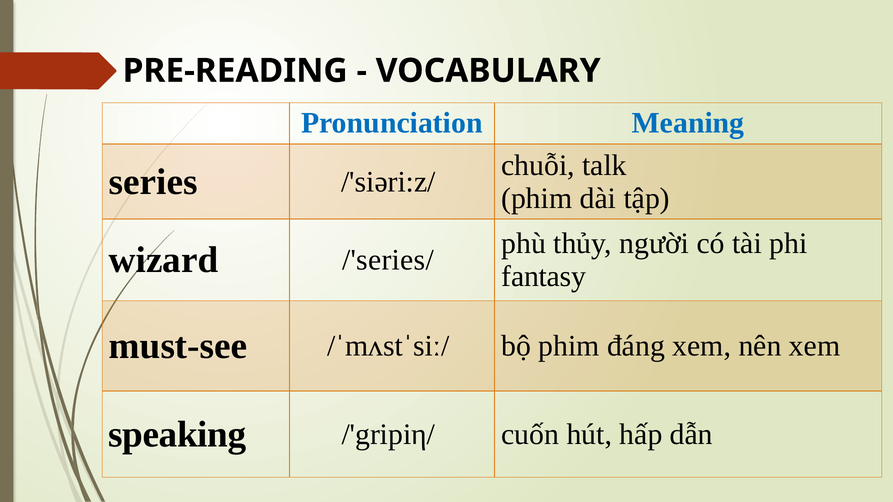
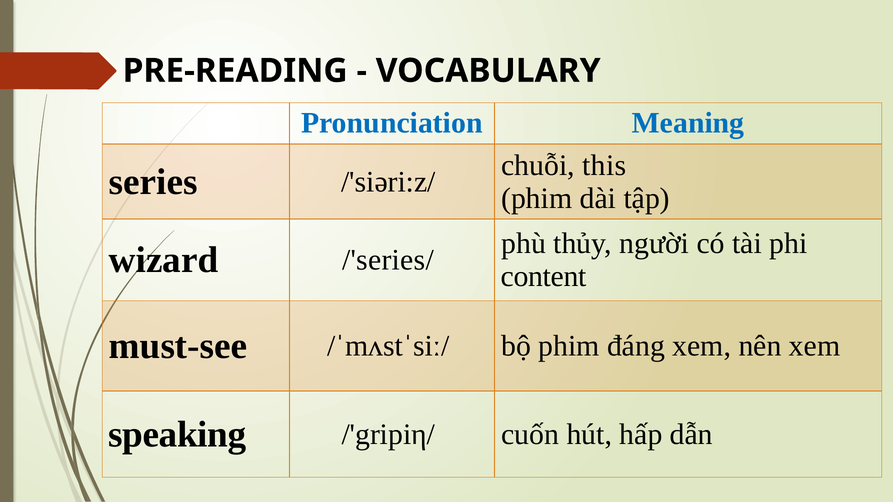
talk: talk -> this (604, 165)
fantasy: fantasy -> content (544, 277)
